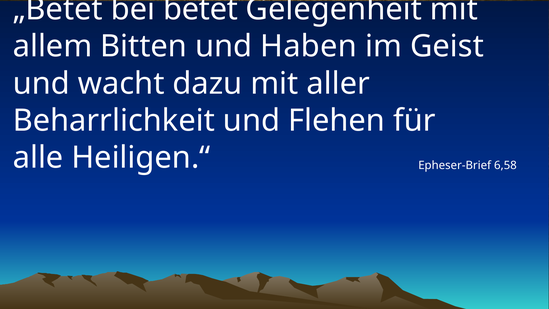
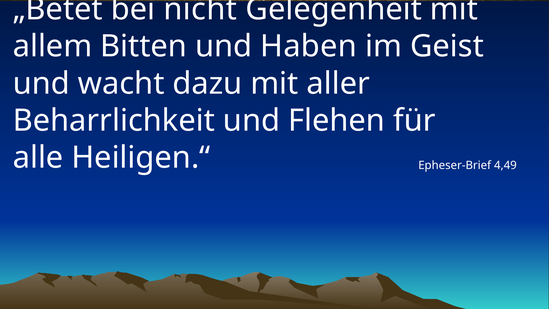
betet: betet -> nicht (200, 9)
6,58: 6,58 -> 4,49 (505, 165)
